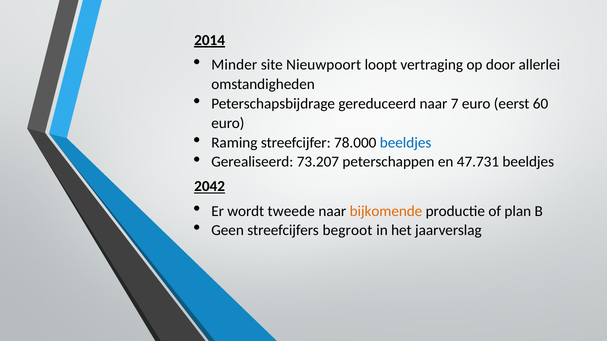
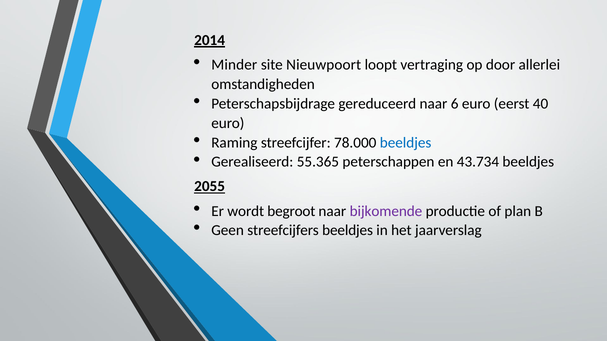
7: 7 -> 6 (455, 104)
60: 60 -> 40 (541, 104)
73.207: 73.207 -> 55.365 (318, 162)
47.731: 47.731 -> 43.734 (478, 162)
2042: 2042 -> 2055 (210, 187)
tweede: tweede -> begroot (291, 211)
bijkomende colour: orange -> purple (386, 211)
streefcijfers begroot: begroot -> beeldjes (348, 231)
